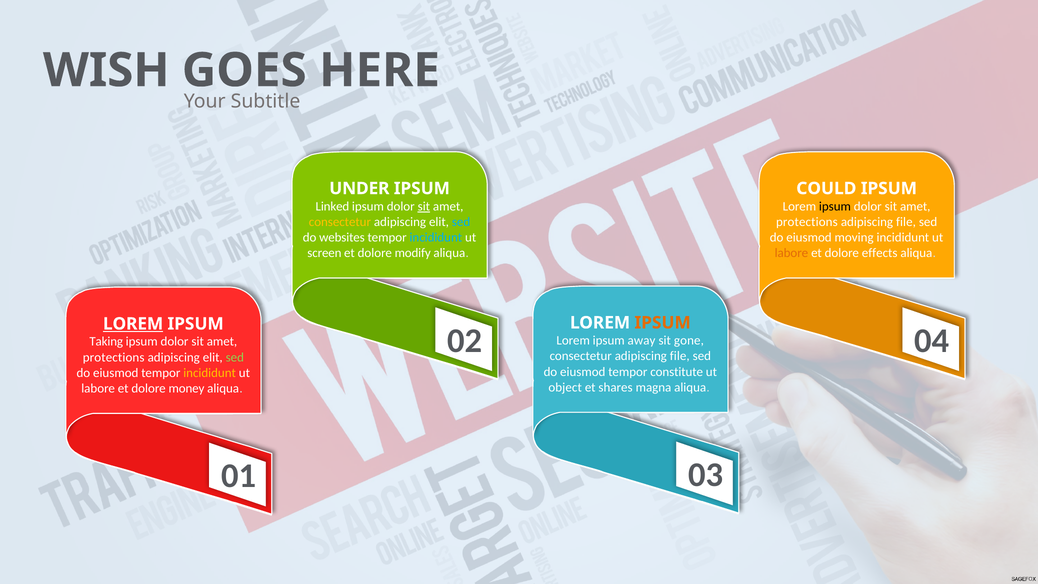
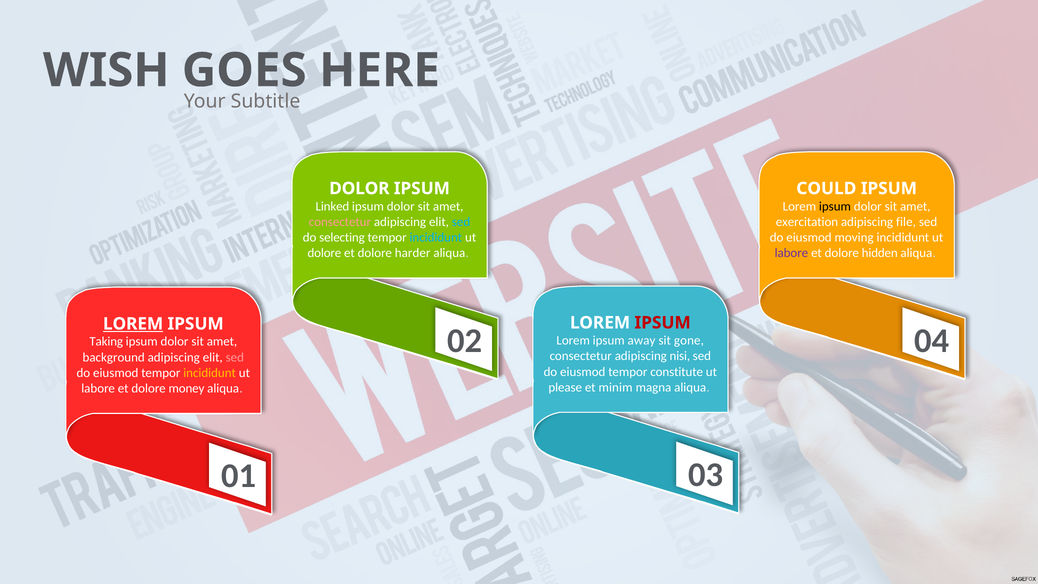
UNDER: UNDER -> DOLOR (359, 188)
sit underline: present -> none (424, 206)
consectetur colour: yellow -> pink (340, 222)
protections: protections -> exercitation (807, 222)
websites: websites -> selecting (342, 237)
screen: screen -> dolore (324, 253)
modify: modify -> harder (413, 253)
labore colour: orange -> purple (791, 253)
effects: effects -> hidden (880, 253)
IPSUM colour: orange -> red (663, 323)
consectetur adipiscing file: file -> nisi (680, 356)
protections: protections -> background (114, 357)
sed colour: light green -> pink (235, 357)
object: object -> please (565, 387)
shares: shares -> minim (616, 387)
